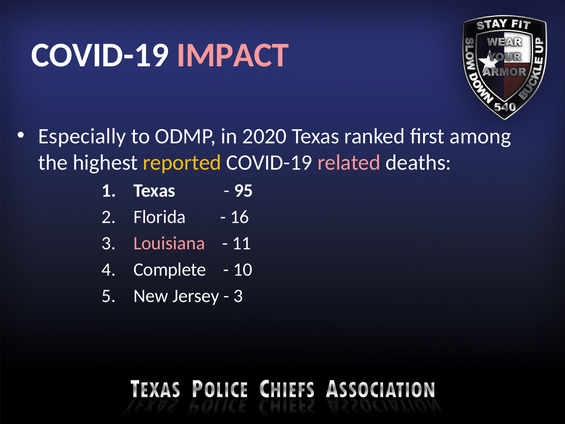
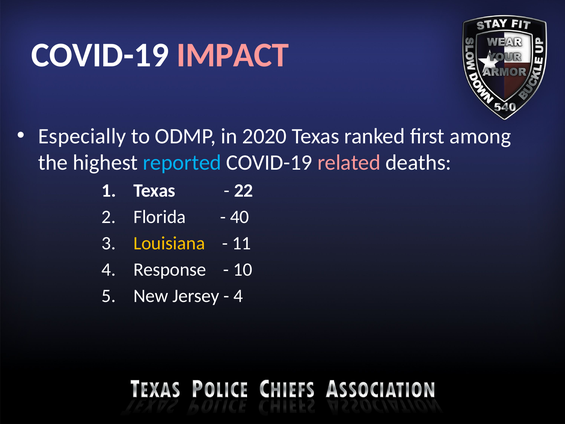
reported colour: yellow -> light blue (182, 162)
95: 95 -> 22 (244, 190)
16: 16 -> 40 (240, 217)
Louisiana colour: pink -> yellow (169, 243)
Complete: Complete -> Response (170, 270)
3: 3 -> 4 (238, 296)
